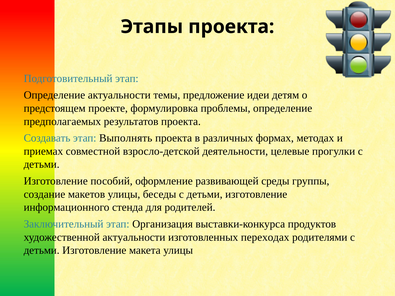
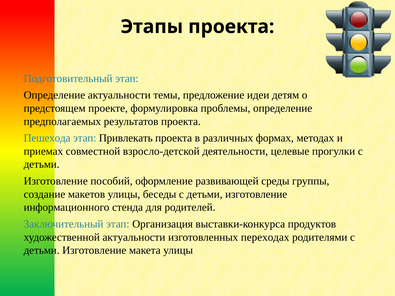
Создавать: Создавать -> Пешехода (47, 138)
Выполнять: Выполнять -> Привлекать (126, 138)
